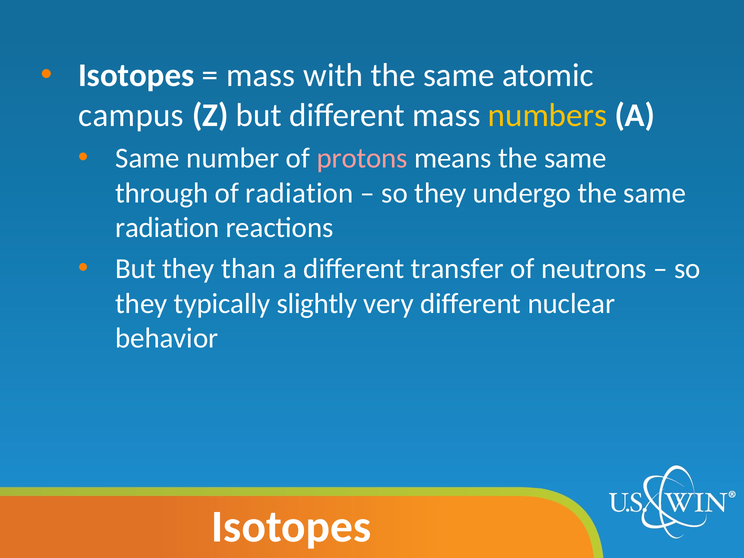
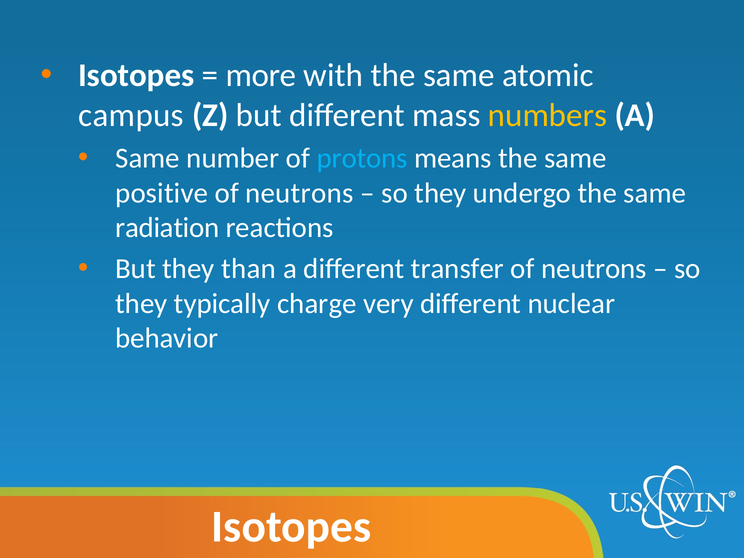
mass: mass -> more (261, 75)
protons colour: pink -> light blue (362, 158)
through: through -> positive (162, 193)
radiation: radiation -> neutrons (299, 193)
slightly: slightly -> charge (317, 303)
